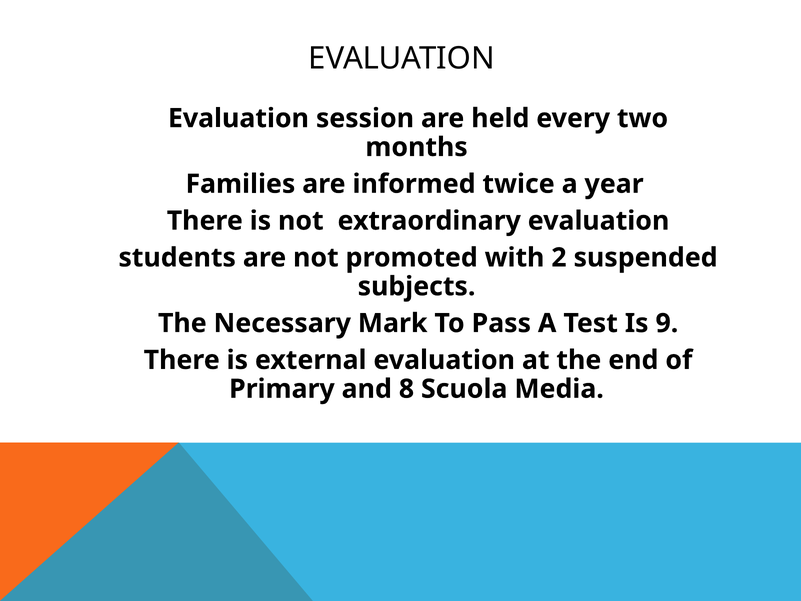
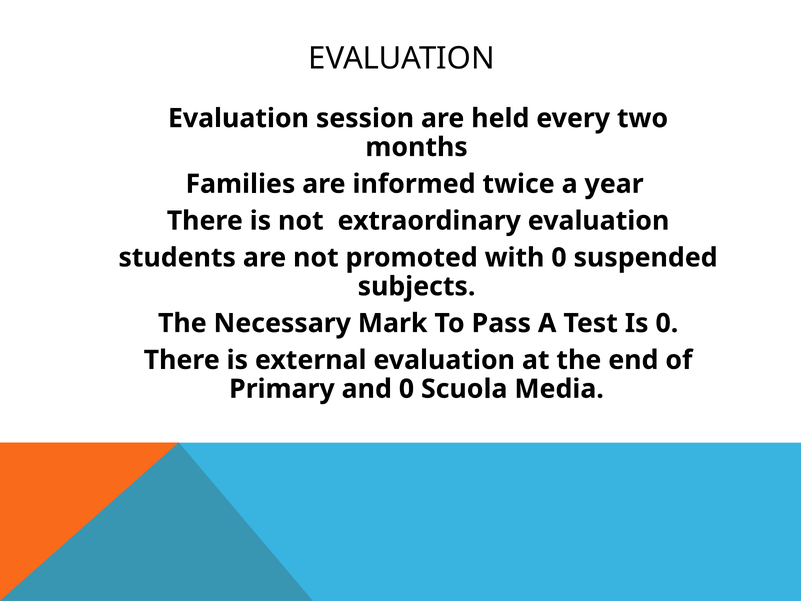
with 2: 2 -> 0 (559, 258)
Is 9: 9 -> 0 (667, 323)
and 8: 8 -> 0 (406, 389)
